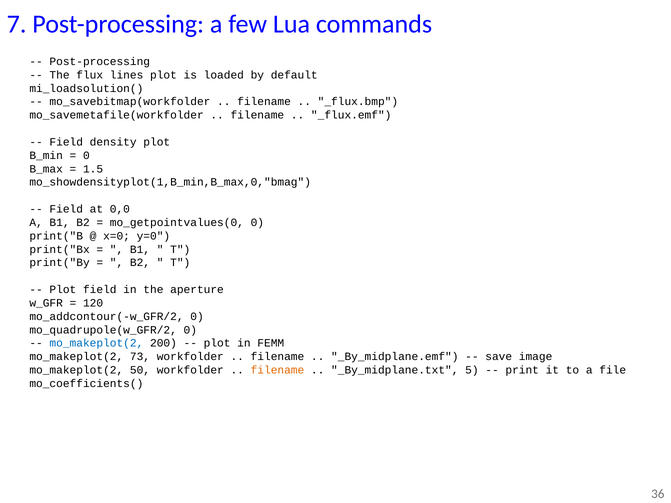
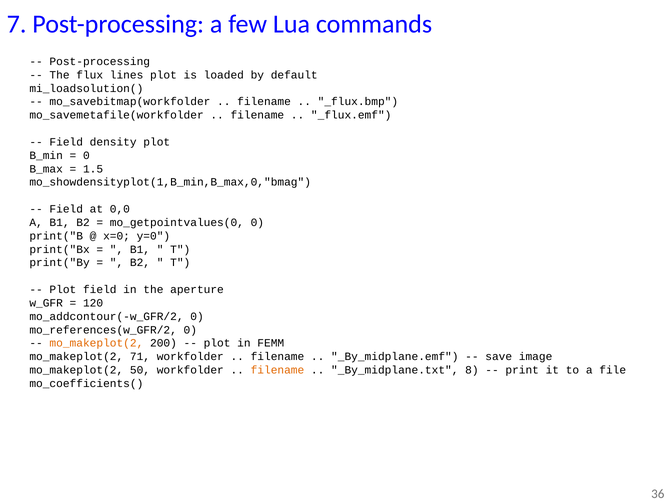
mo_quadrupole(w_GFR/2: mo_quadrupole(w_GFR/2 -> mo_references(w_GFR/2 (103, 330)
mo_makeplot(2 colour: blue -> orange (96, 343)
73: 73 -> 71 (140, 357)
5: 5 -> 8 (472, 370)
